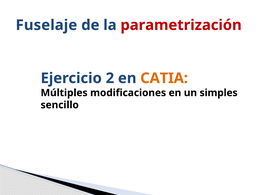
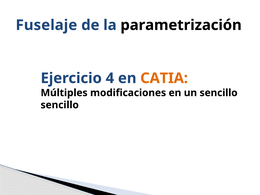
parametrización colour: red -> black (181, 25)
2: 2 -> 4 (110, 78)
un simples: simples -> sencillo (219, 93)
